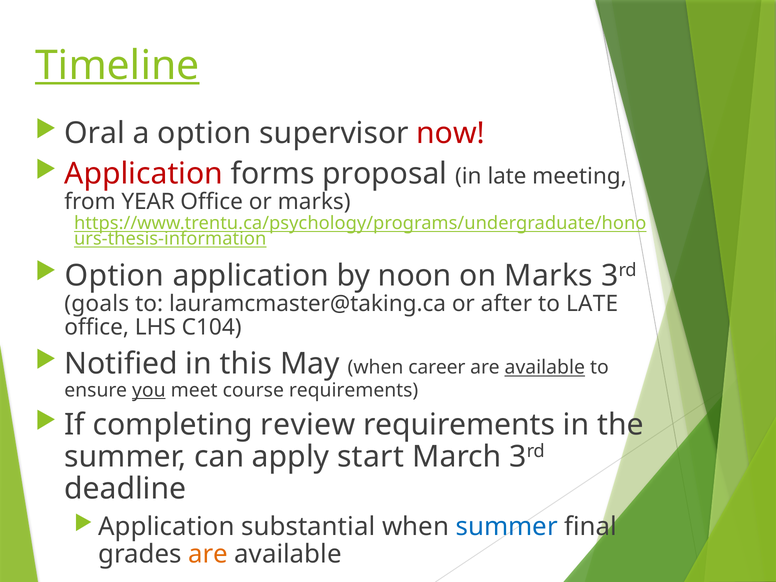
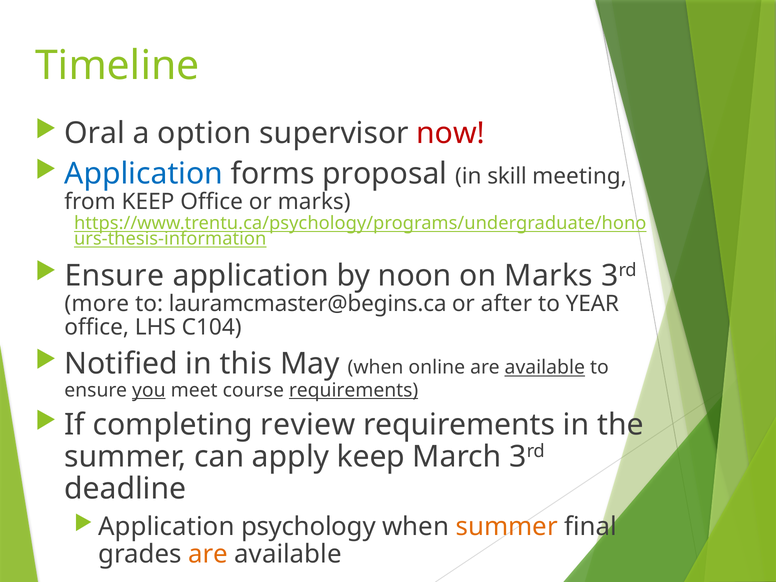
Timeline underline: present -> none (117, 66)
Application colour: red -> blue (144, 174)
in late: late -> skill (507, 176)
from YEAR: YEAR -> KEEP (148, 202)
Option: Option -> Ensure (114, 276)
goals: goals -> more (97, 304)
lauramcmaster@taking.ca: lauramcmaster@taking.ca -> lauramcmaster@begins.ca (308, 304)
to LATE: LATE -> YEAR (592, 304)
career: career -> online (437, 368)
requirements underline: none -> present (354, 390)
apply start: start -> keep (371, 457)
substantial: substantial -> psychology (308, 527)
summer colour: blue -> orange (507, 527)
